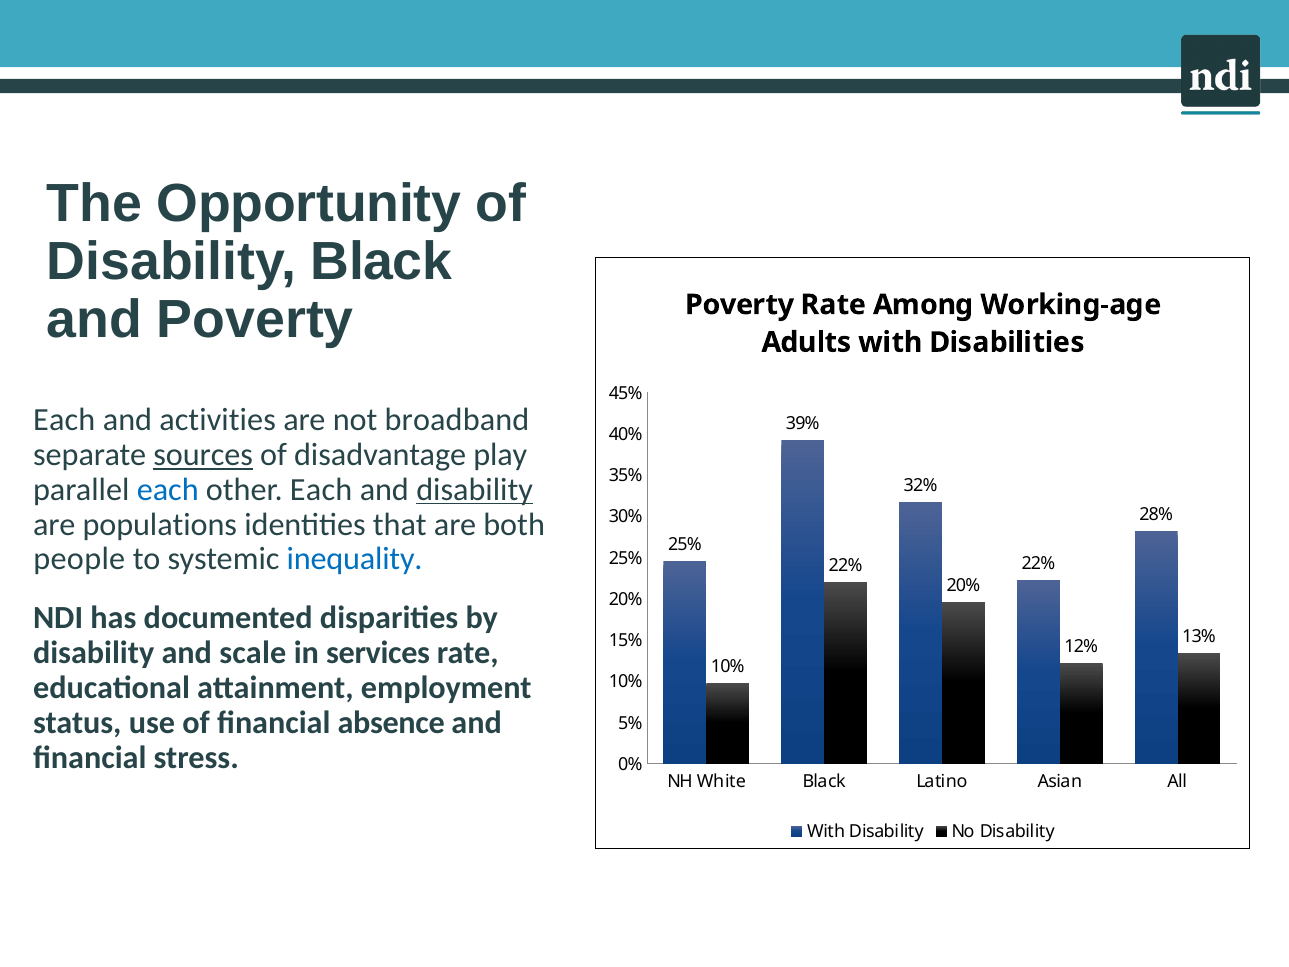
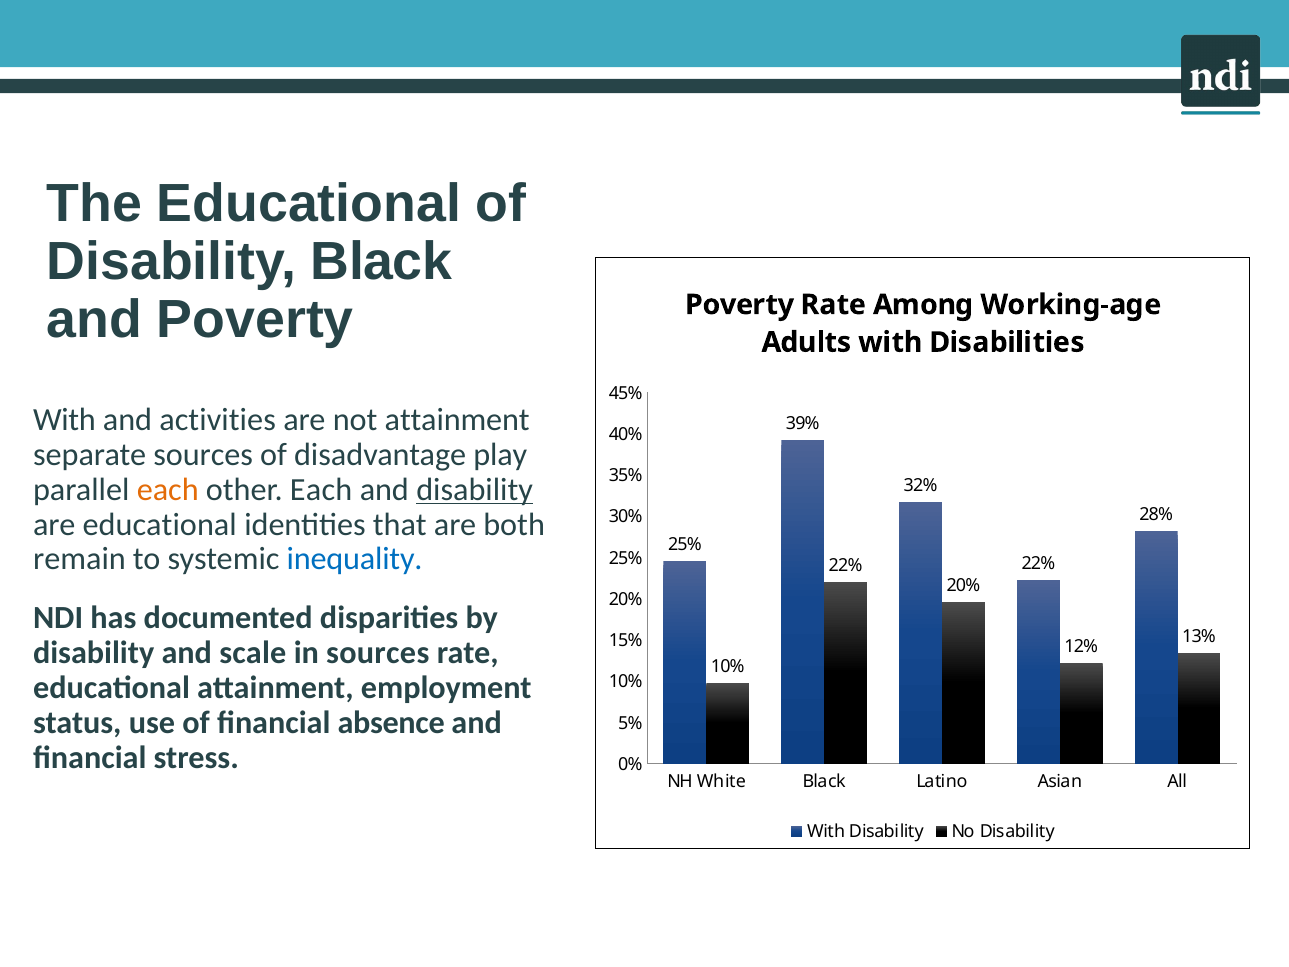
The Opportunity: Opportunity -> Educational (309, 203)
Each: Each -> With (64, 420)
not broadband: broadband -> attainment (457, 420)
sources underline: present -> none (203, 455)
each colour: blue -> orange (168, 490)
are populations: populations -> educational (160, 524)
people: people -> remain (79, 559)
in services: services -> sources (378, 653)
